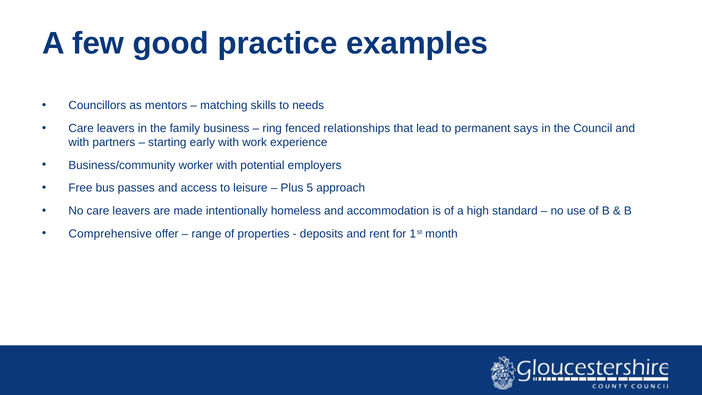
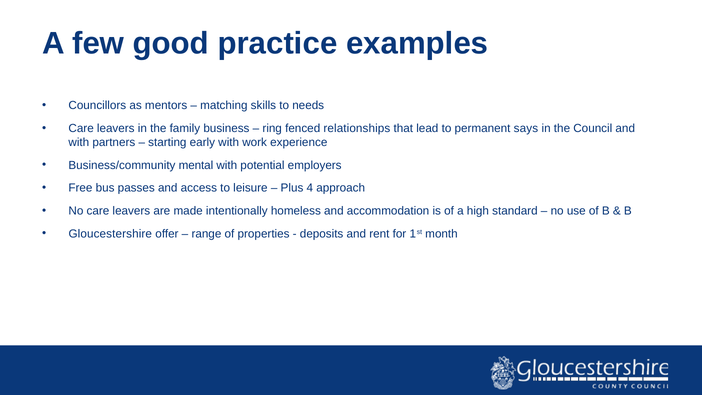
worker: worker -> mental (196, 165)
5: 5 -> 4 (310, 188)
Comprehensive: Comprehensive -> Gloucestershire (110, 234)
